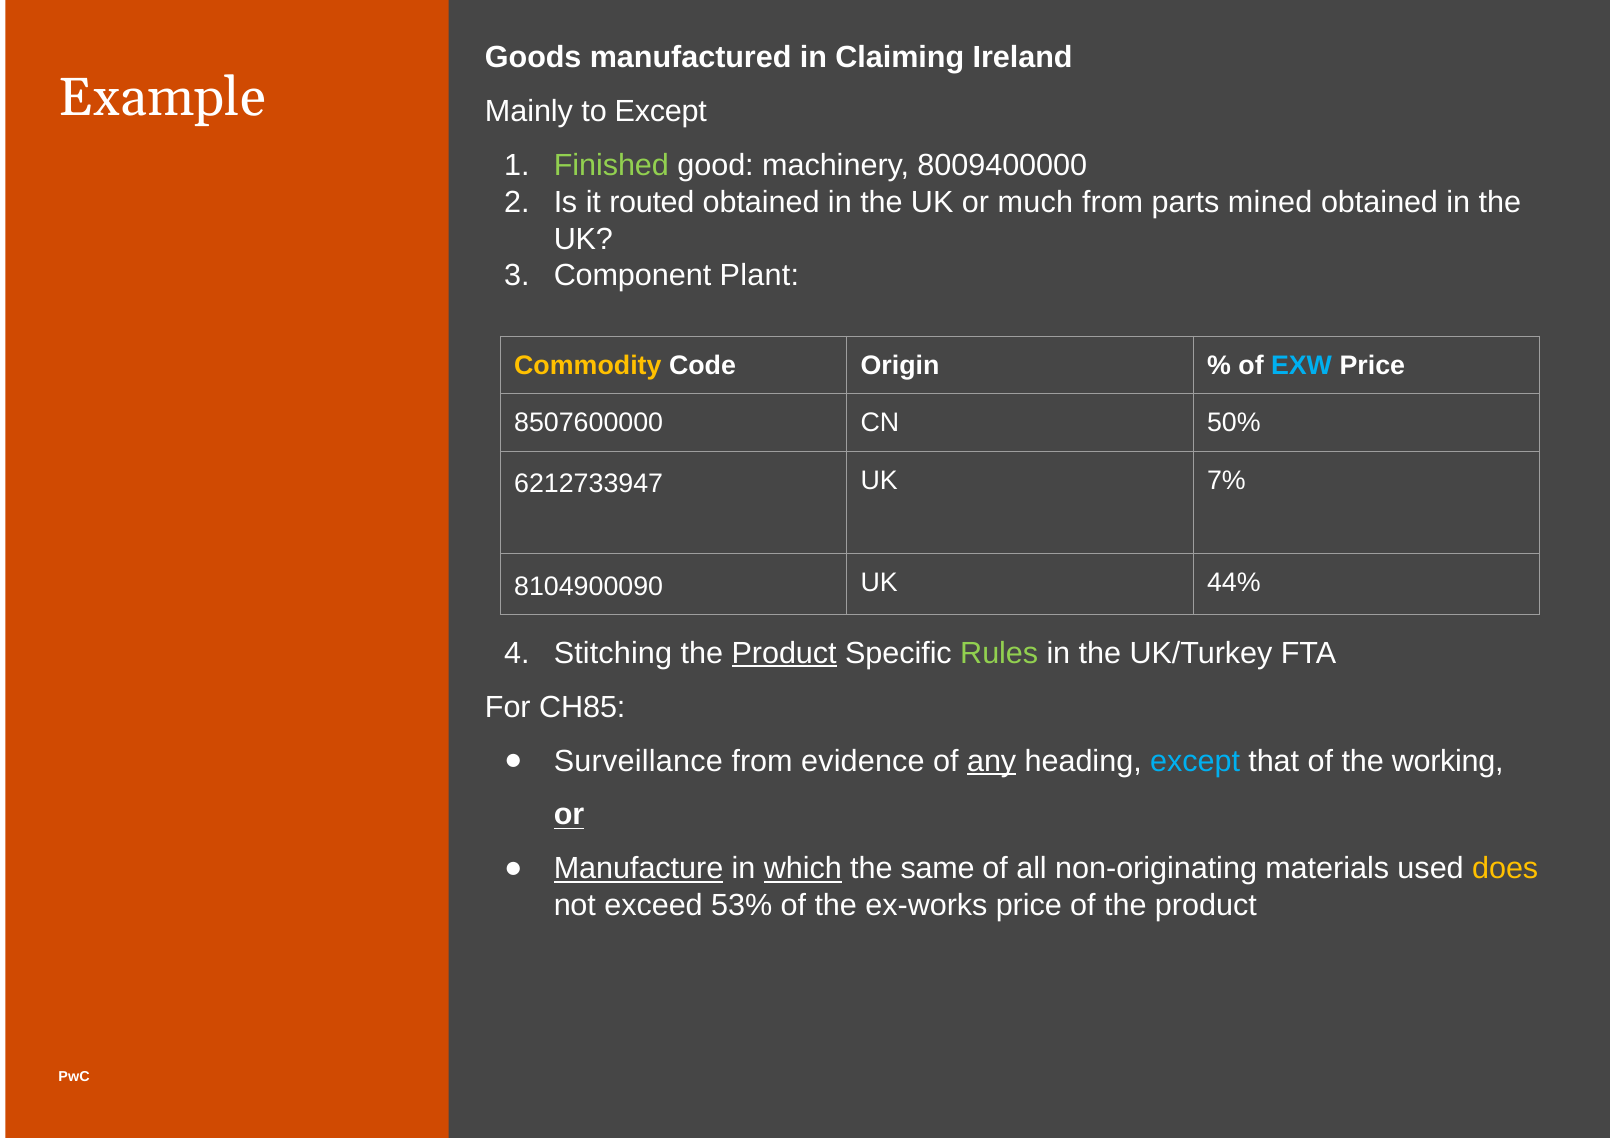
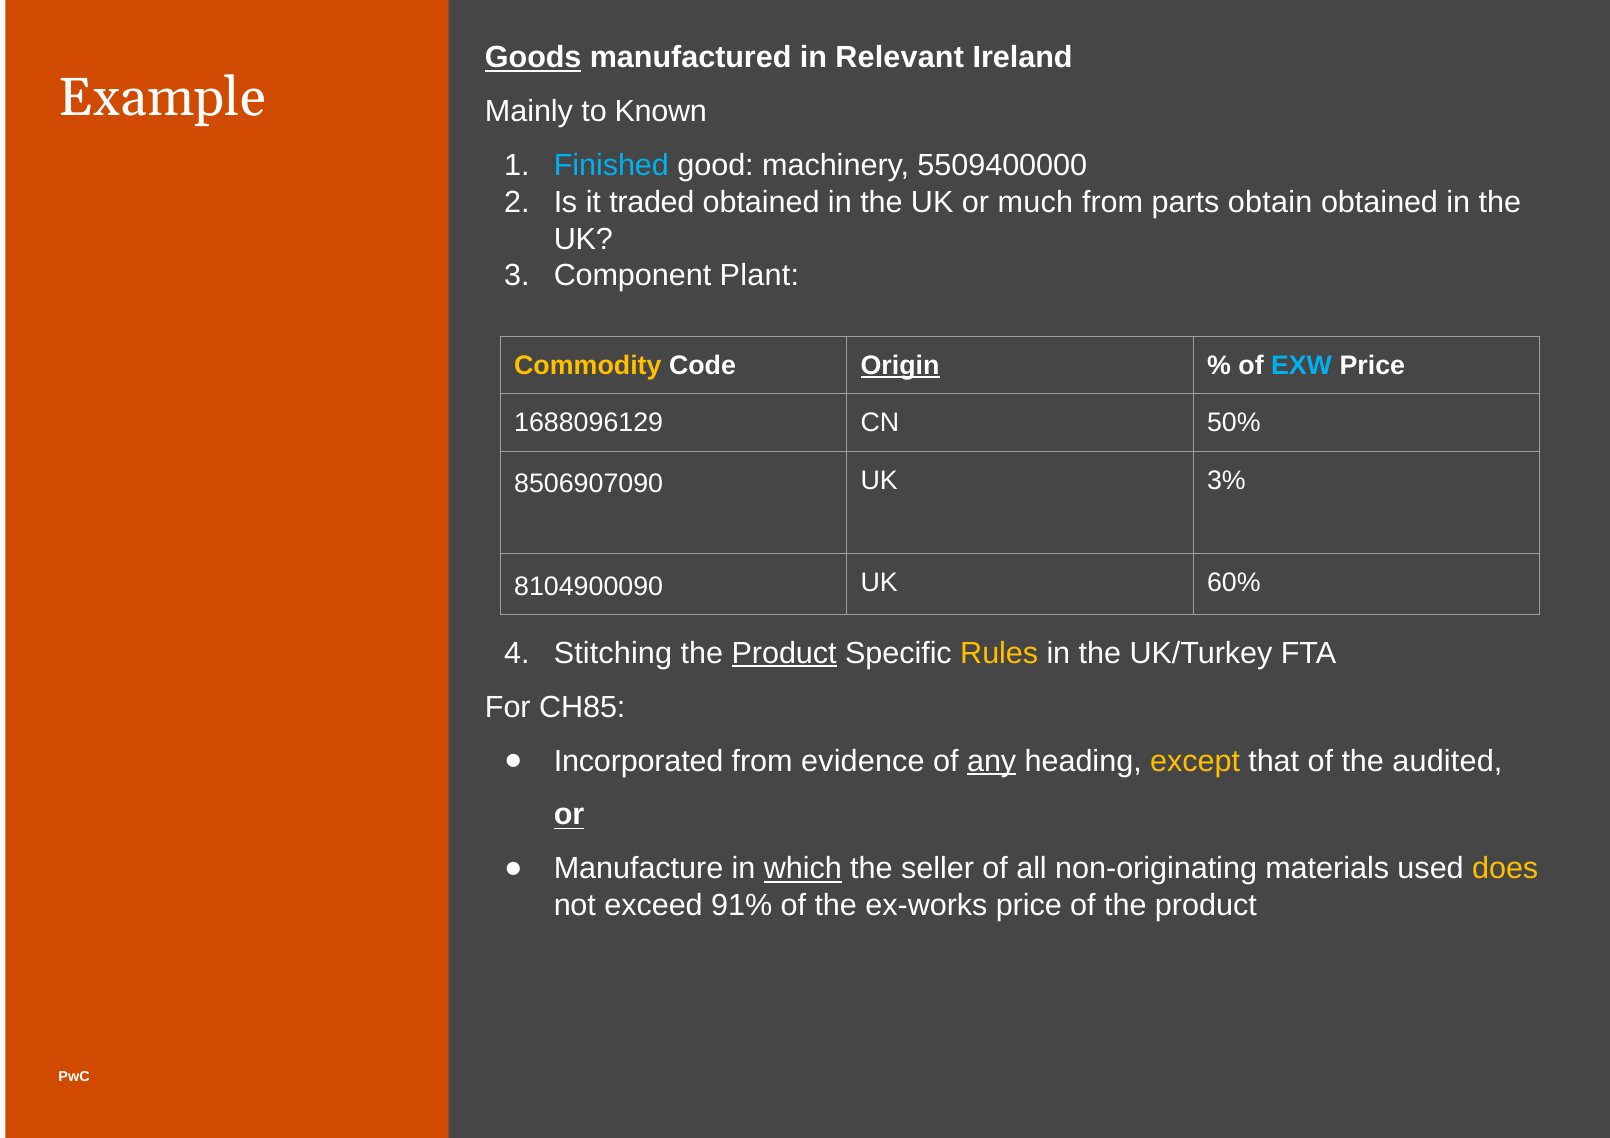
Goods underline: none -> present (533, 58)
Claiming: Claiming -> Relevant (900, 58)
to Except: Except -> Known (661, 112)
Finished colour: light green -> light blue (611, 166)
8009400000: 8009400000 -> 5509400000 (1002, 166)
routed: routed -> traded (652, 202)
mined: mined -> obtain (1270, 202)
Origin underline: none -> present (900, 366)
8507600000: 8507600000 -> 1688096129 (589, 423)
6212733947: 6212733947 -> 8506907090 (589, 484)
7%: 7% -> 3% (1226, 481)
44%: 44% -> 60% (1234, 583)
Rules colour: light green -> yellow (999, 653)
Surveillance: Surveillance -> Incorporated (639, 761)
except colour: light blue -> yellow (1195, 761)
working: working -> audited (1447, 761)
Manufacture underline: present -> none (639, 869)
same: same -> seller (938, 869)
53%: 53% -> 91% (742, 906)
